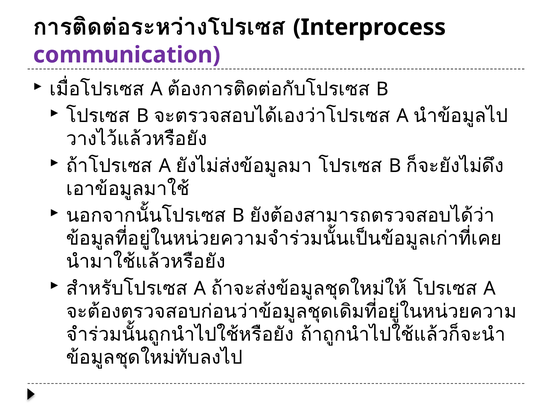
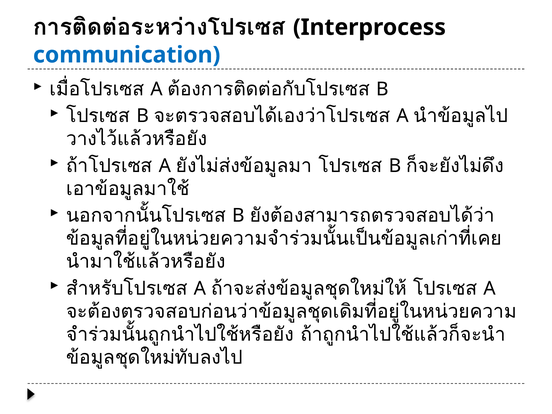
communication colour: purple -> blue (127, 55)
